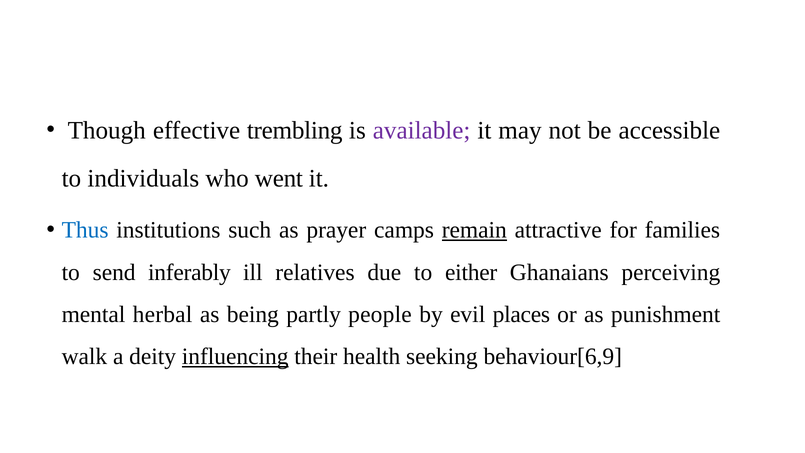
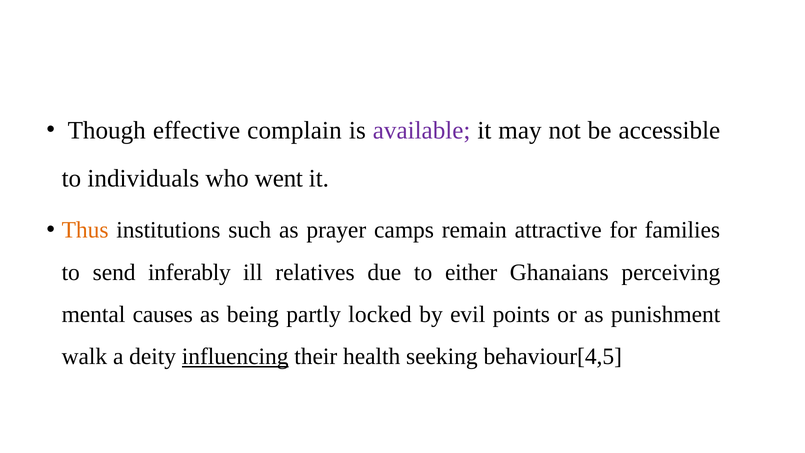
trembling: trembling -> complain (295, 130)
Thus colour: blue -> orange (85, 230)
remain underline: present -> none (474, 230)
herbal: herbal -> causes (163, 314)
people: people -> locked (380, 314)
places: places -> points (521, 314)
behaviour[6,9: behaviour[6,9 -> behaviour[4,5 (553, 357)
